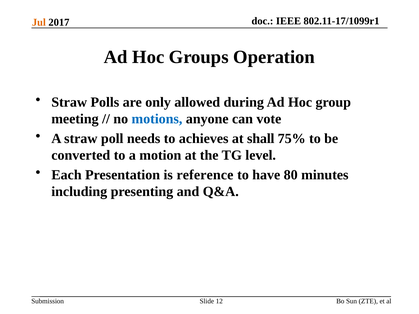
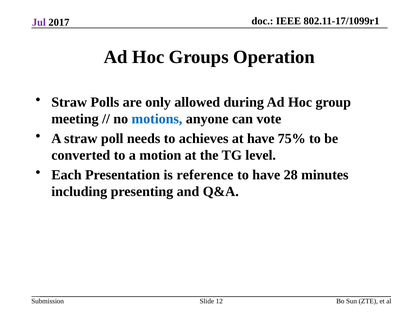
Jul colour: orange -> purple (39, 22)
at shall: shall -> have (261, 139)
80: 80 -> 28 (291, 175)
